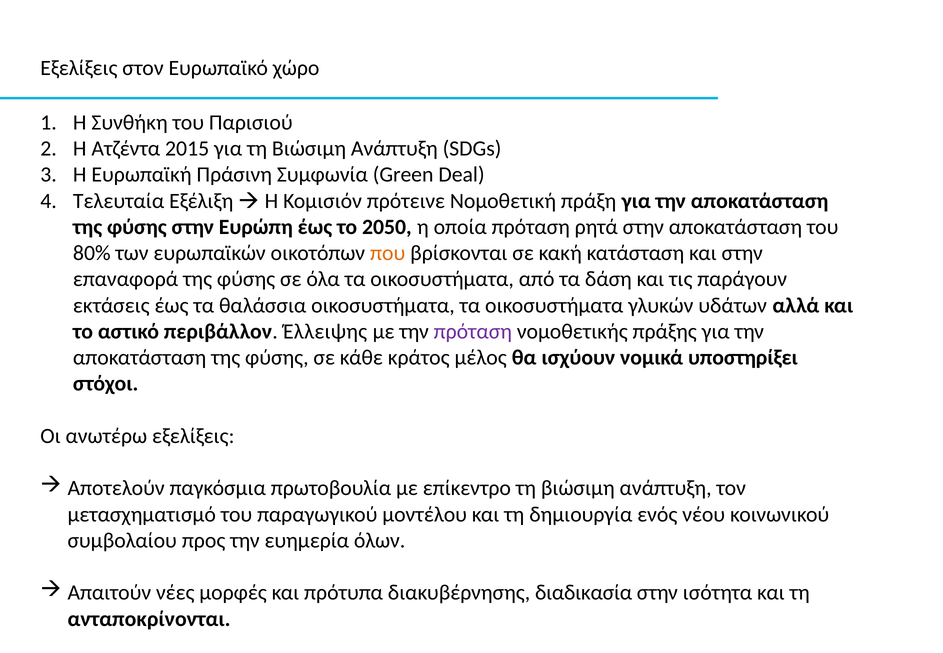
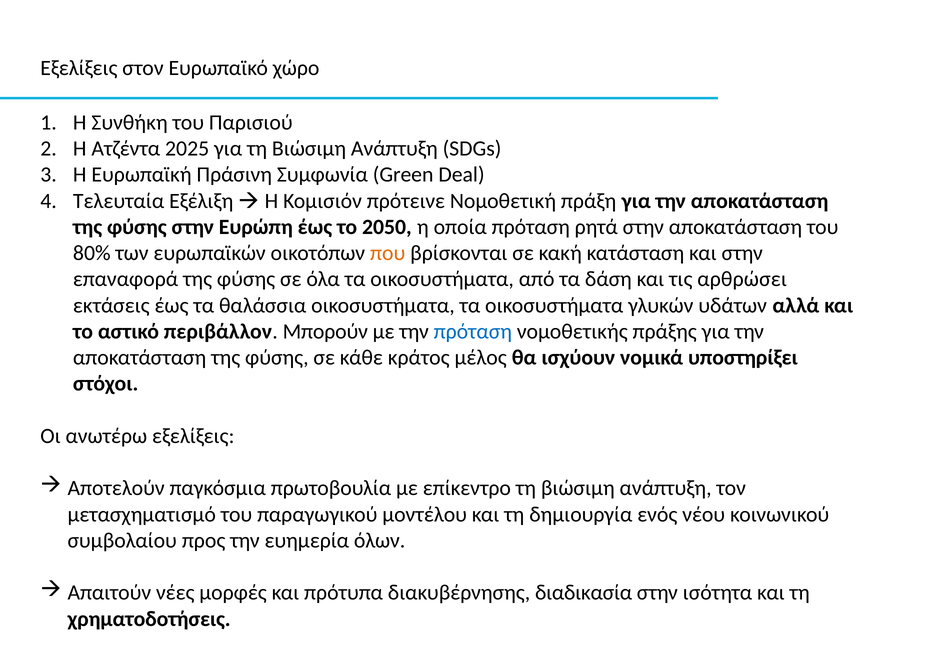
2015: 2015 -> 2025 (187, 149)
παράγουν: παράγουν -> αρθρώσει (742, 279)
Έλλειψης: Έλλειψης -> Μπορούν (325, 331)
πρόταση colour: purple -> blue (473, 331)
ανταποκρίνονται: ανταποκρίνονται -> χρηματοδοτήσεις (149, 619)
